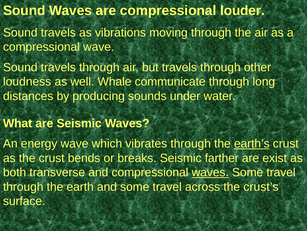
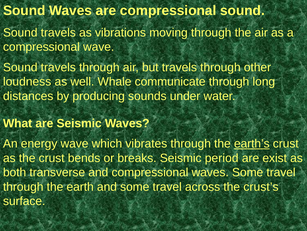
compressional louder: louder -> sound (242, 11)
farther: farther -> period (222, 158)
waves underline: present -> none (210, 172)
